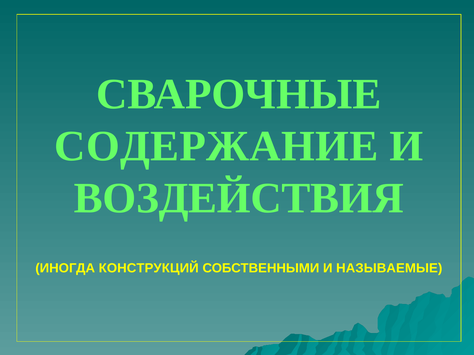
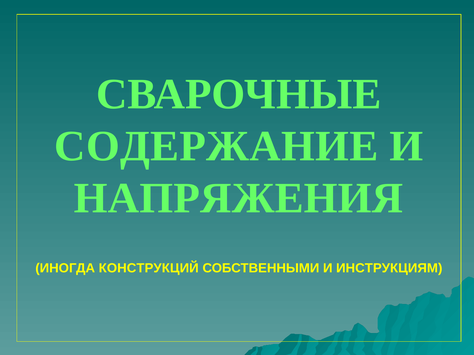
ВОЗДЕЙСТВИЯ: ВОЗДЕЙСТВИЯ -> НАПРЯЖЕНИЯ (239, 199)
НАЗЫВАЕМЫЕ: НАЗЫВАЕМЫЕ -> ИНСТРУКЦИЯМ (389, 268)
